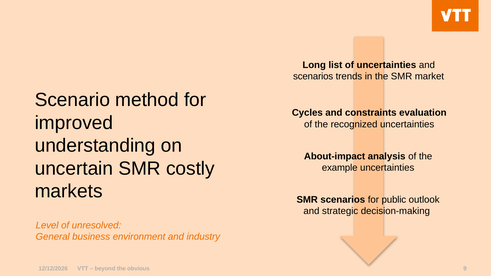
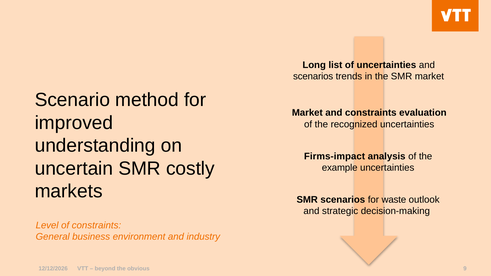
Cycles: Cycles -> Market (307, 113)
About-impact: About-impact -> Firms-impact (335, 156)
public: public -> waste (394, 200)
of unresolved: unresolved -> constraints (96, 226)
